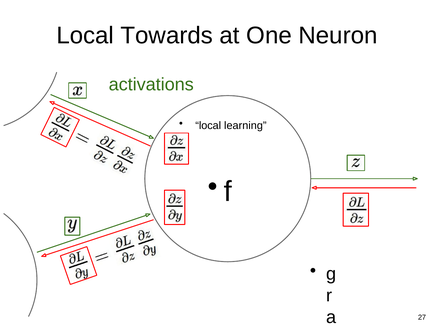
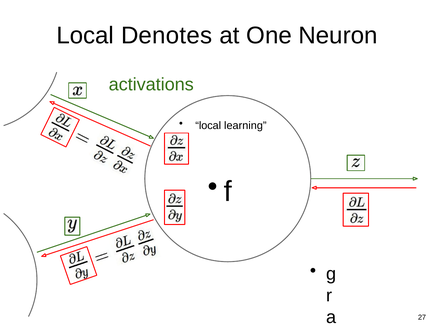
Towards: Towards -> Denotes (167, 35)
